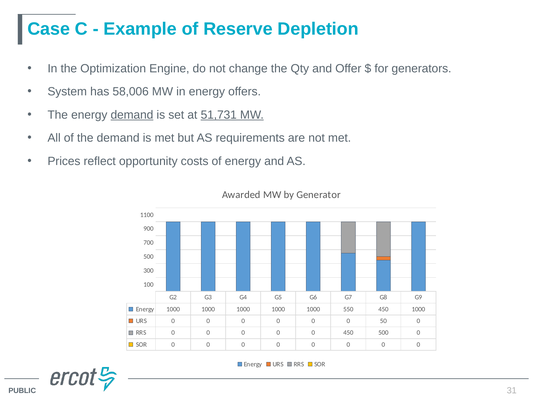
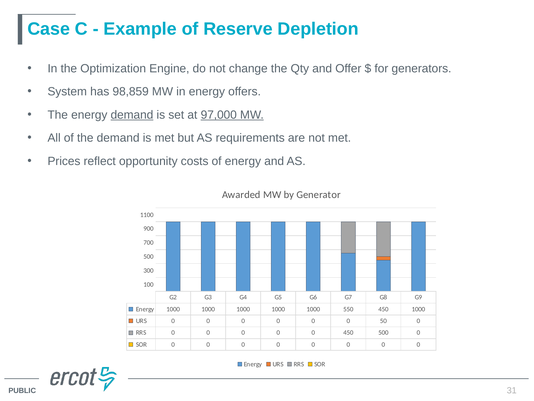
58,006: 58,006 -> 98,859 (131, 92)
51,731: 51,731 -> 97,000 (219, 115)
